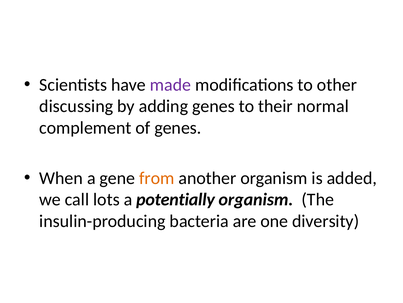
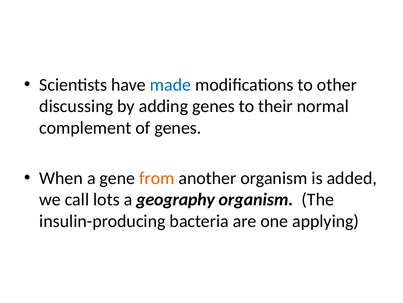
made colour: purple -> blue (170, 85)
potentially: potentially -> geography (176, 199)
diversity: diversity -> applying (326, 221)
